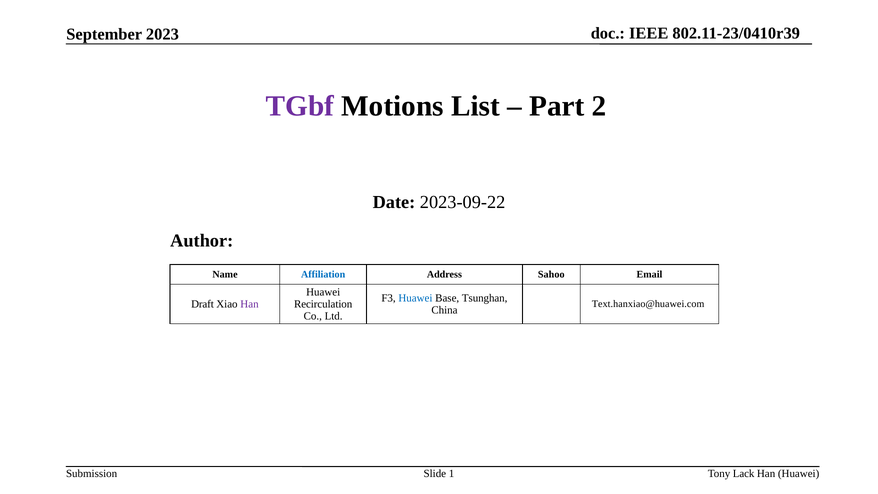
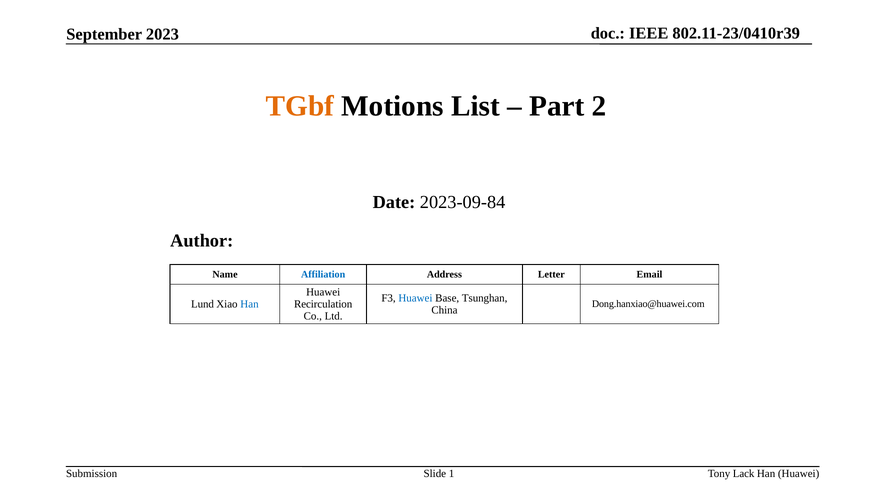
TGbf colour: purple -> orange (300, 106)
2023-09-22: 2023-09-22 -> 2023-09-84 (463, 202)
Sahoo: Sahoo -> Letter (551, 274)
Draft: Draft -> Lund (202, 304)
Han colour: purple -> blue (249, 304)
Text.hanxiao@huawei.com: Text.hanxiao@huawei.com -> Dong.hanxiao@huawei.com (648, 304)
